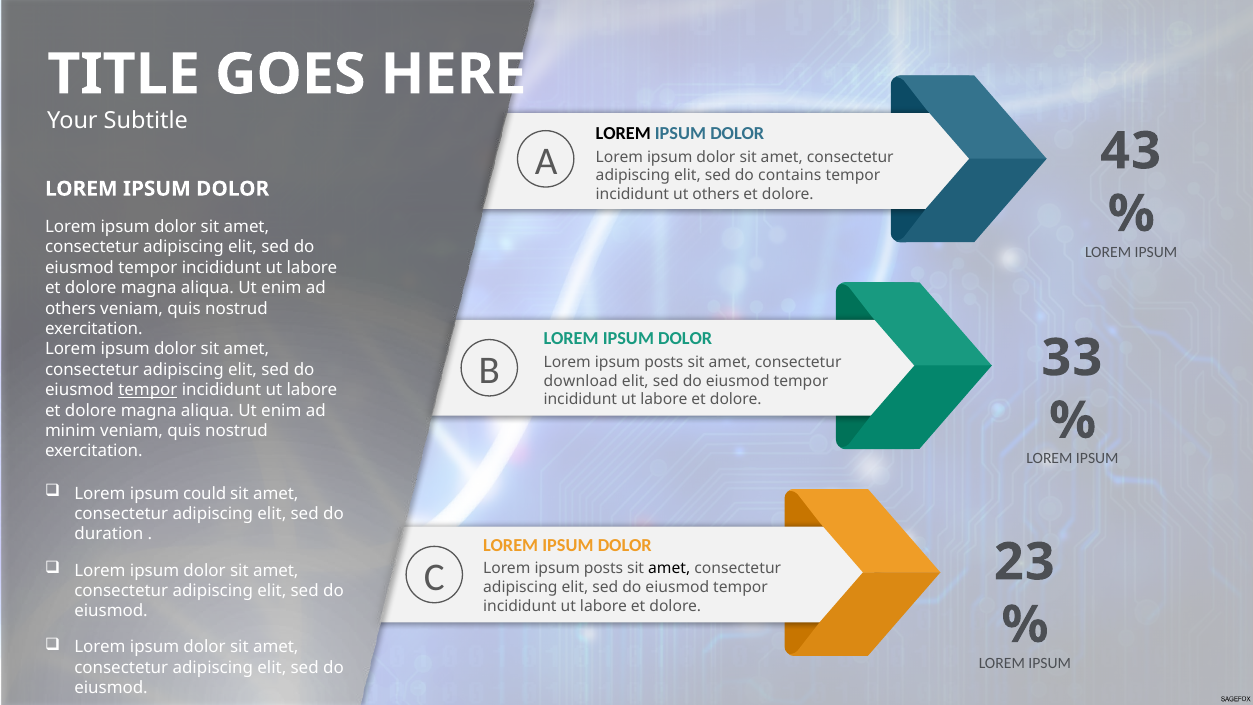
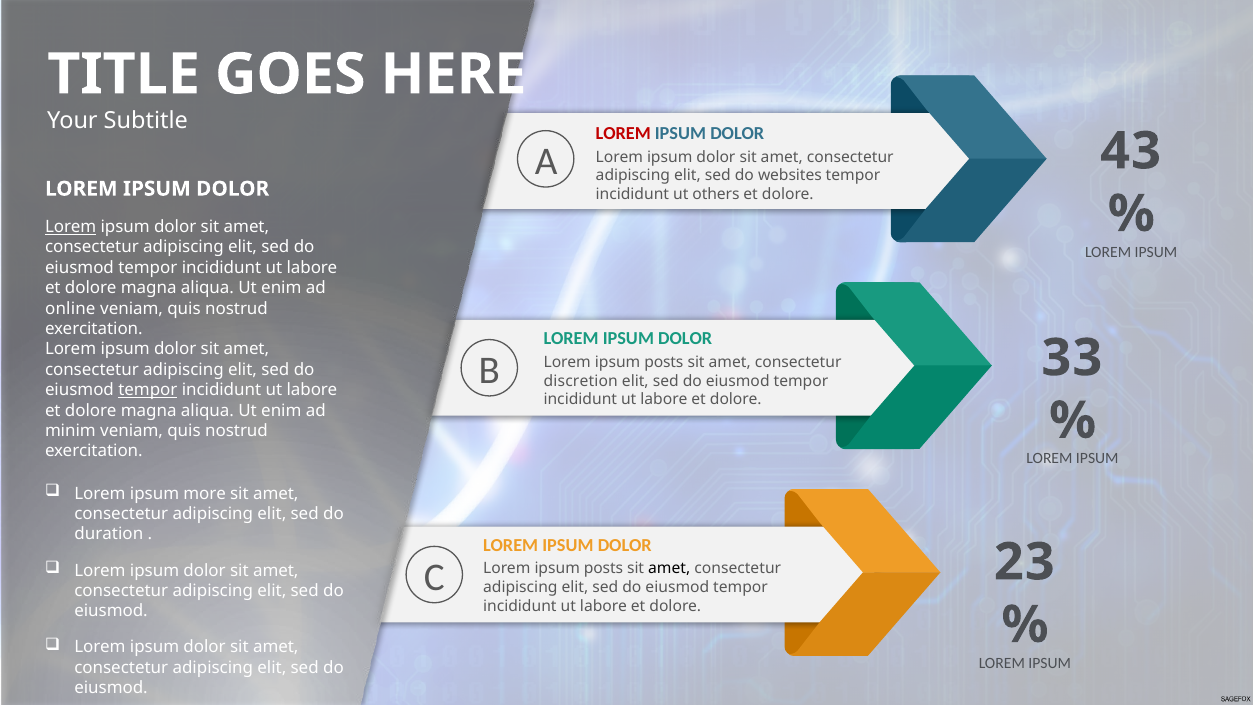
LOREM colour: black -> red (623, 134)
contains: contains -> websites (790, 176)
Lorem underline: none -> present (71, 227)
others: others -> online (70, 308)
download: download -> discretion (581, 381)
could: could -> more (205, 493)
